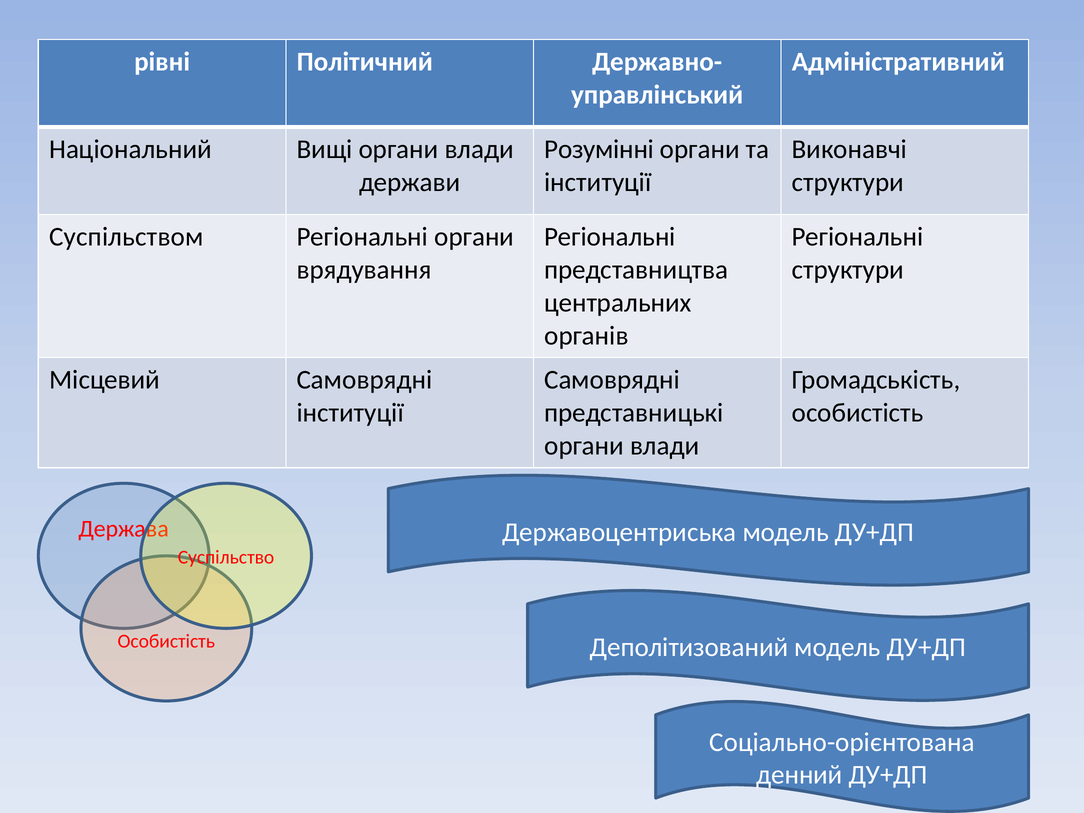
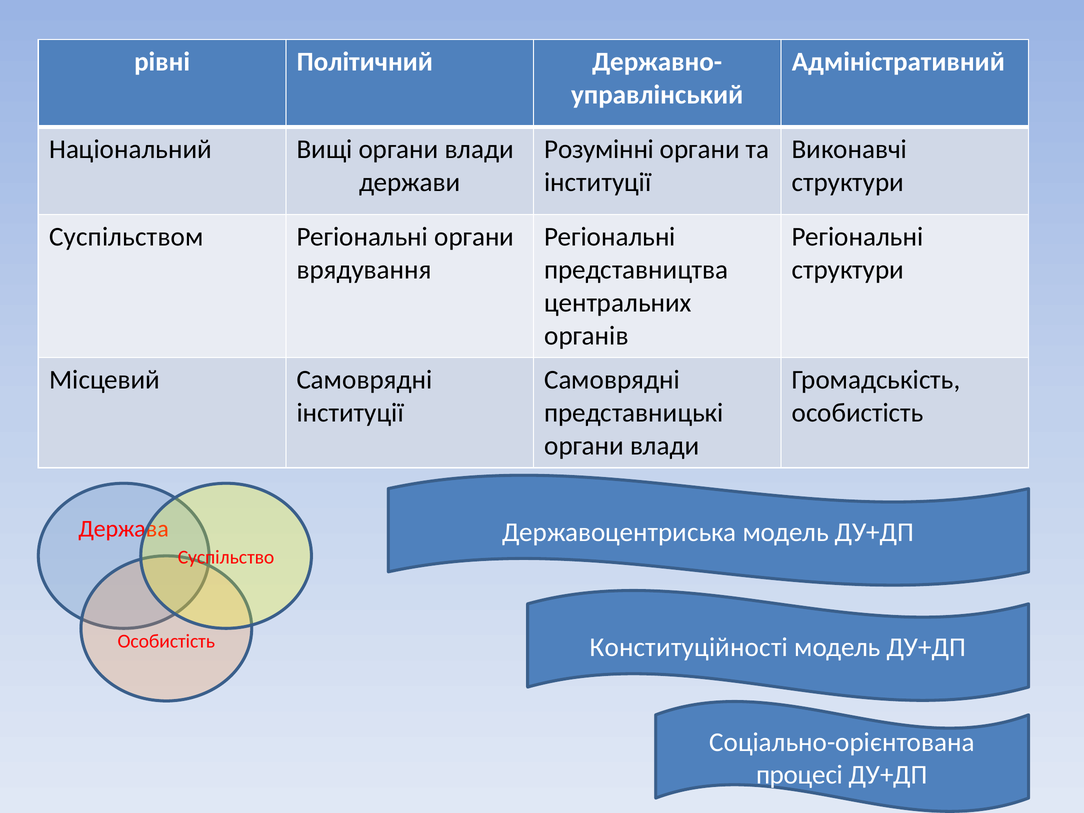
Деполітизований: Деполітизований -> Конституційності (689, 647)
денний: денний -> процесі (800, 775)
